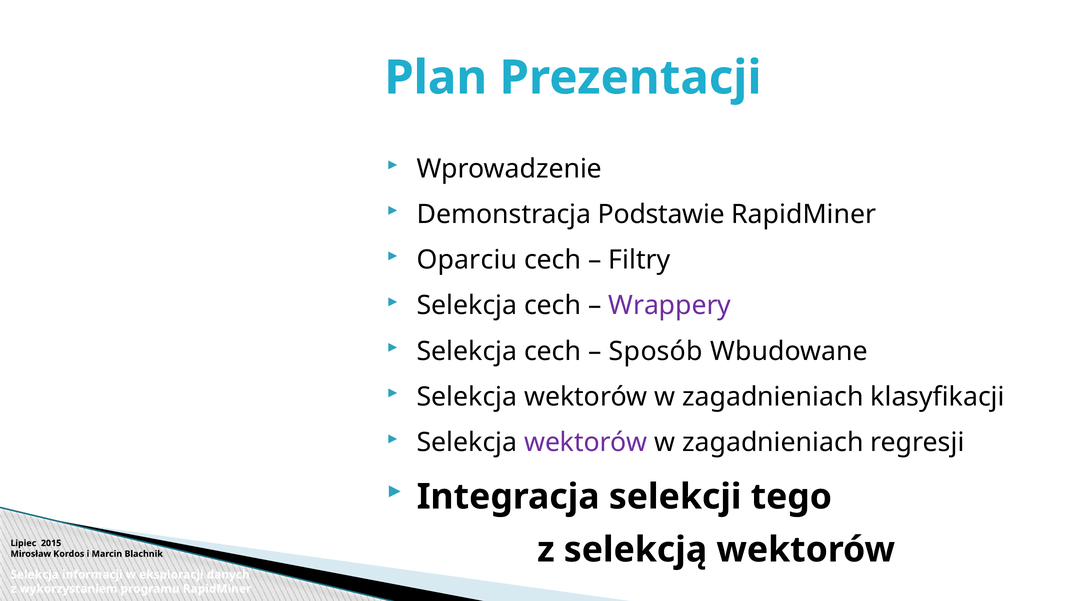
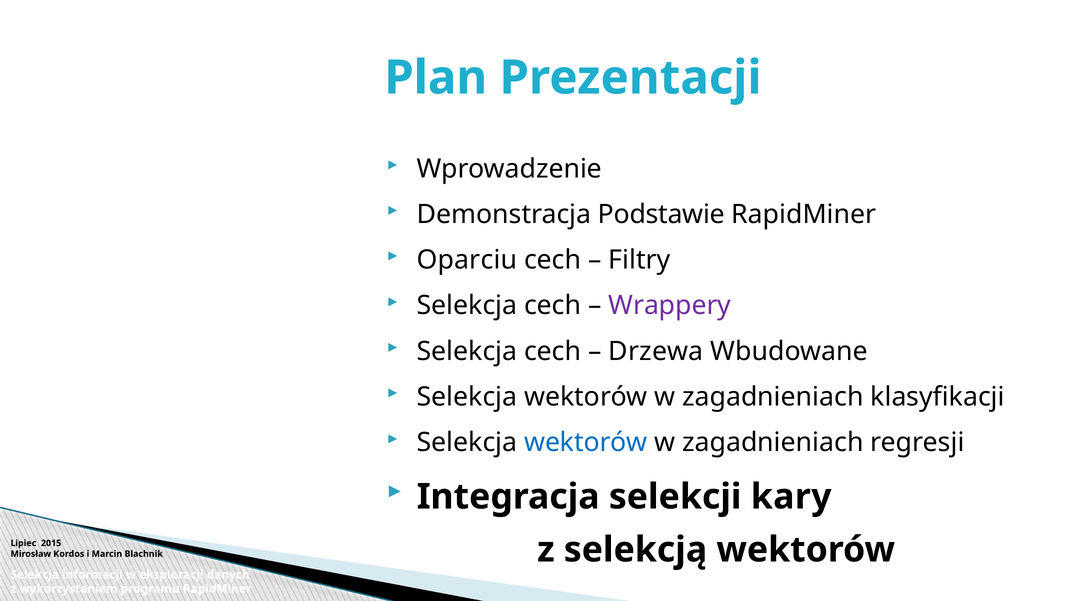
Sposób: Sposób -> Drzewa (656, 351)
wektorów colour: purple -> blue (586, 442)
tego: tego -> kary (791, 497)
